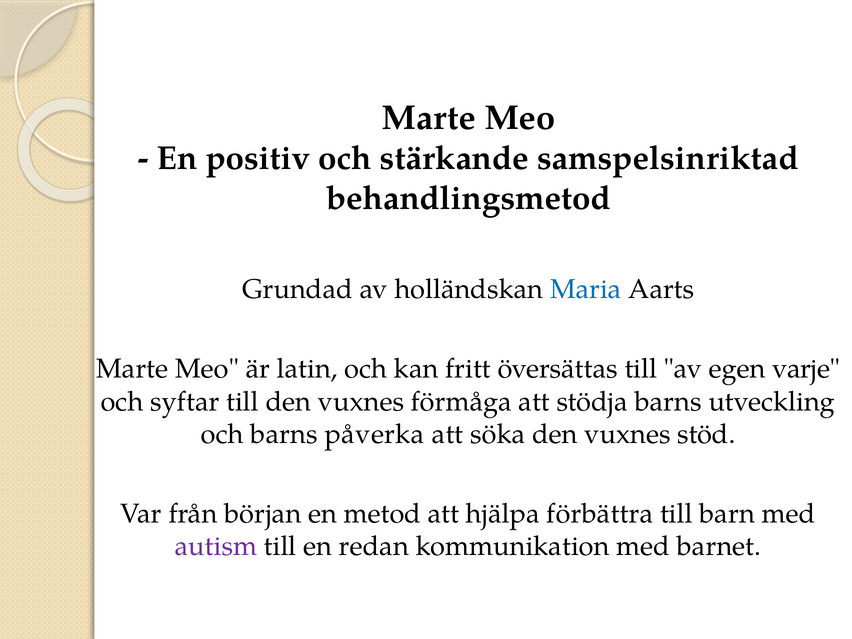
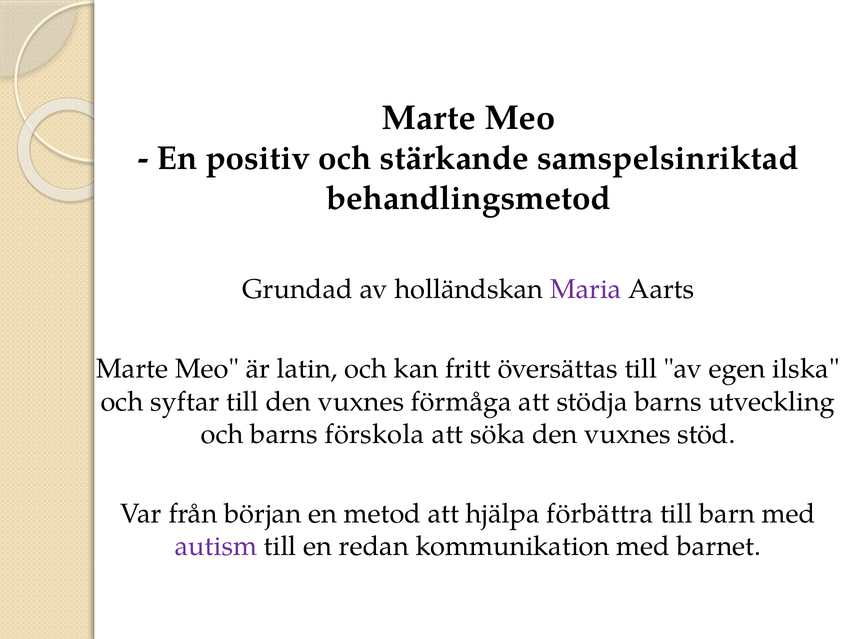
Maria colour: blue -> purple (586, 289)
varje: varje -> ilska (806, 369)
påverka: påverka -> förskola (375, 434)
